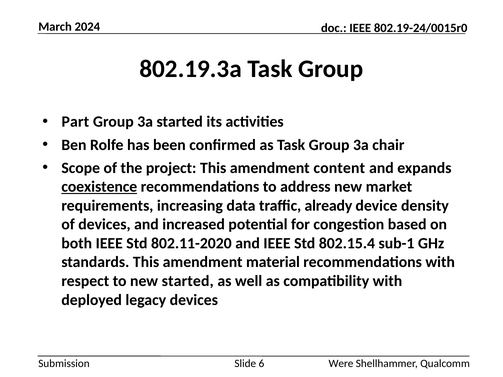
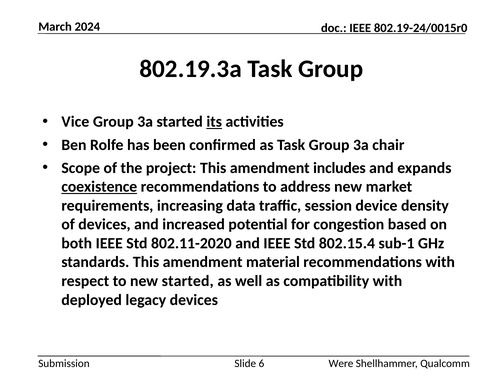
Part: Part -> Vice (75, 122)
its underline: none -> present (214, 122)
content: content -> includes (339, 168)
already: already -> session (328, 206)
